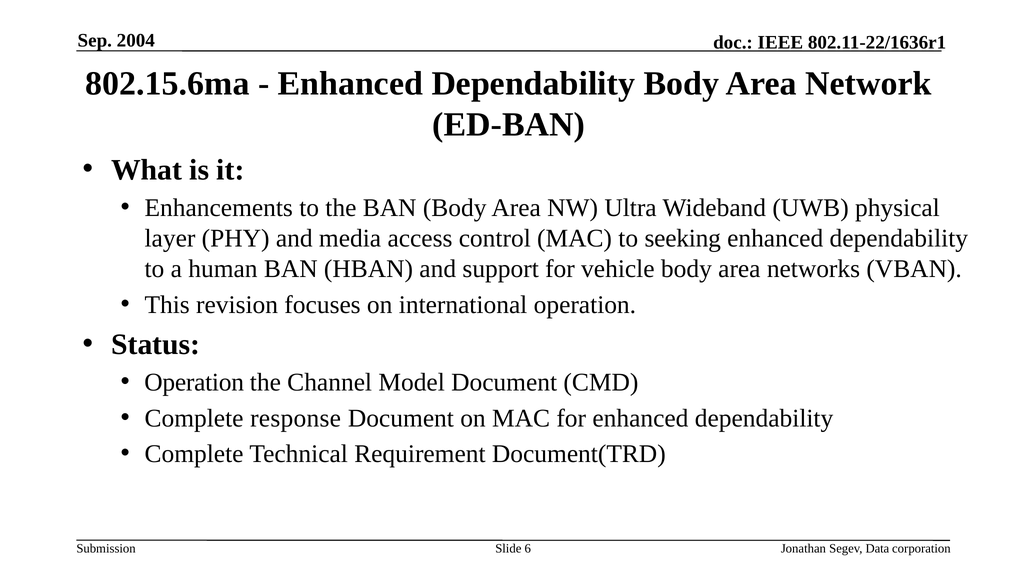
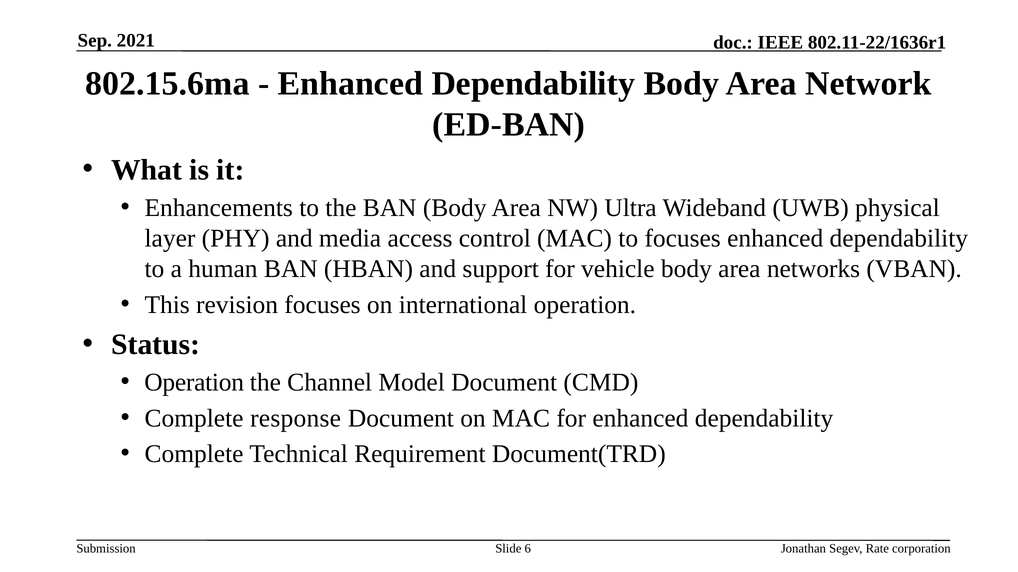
2004: 2004 -> 2021 (136, 40)
to seeking: seeking -> focuses (683, 239)
Data: Data -> Rate (877, 549)
